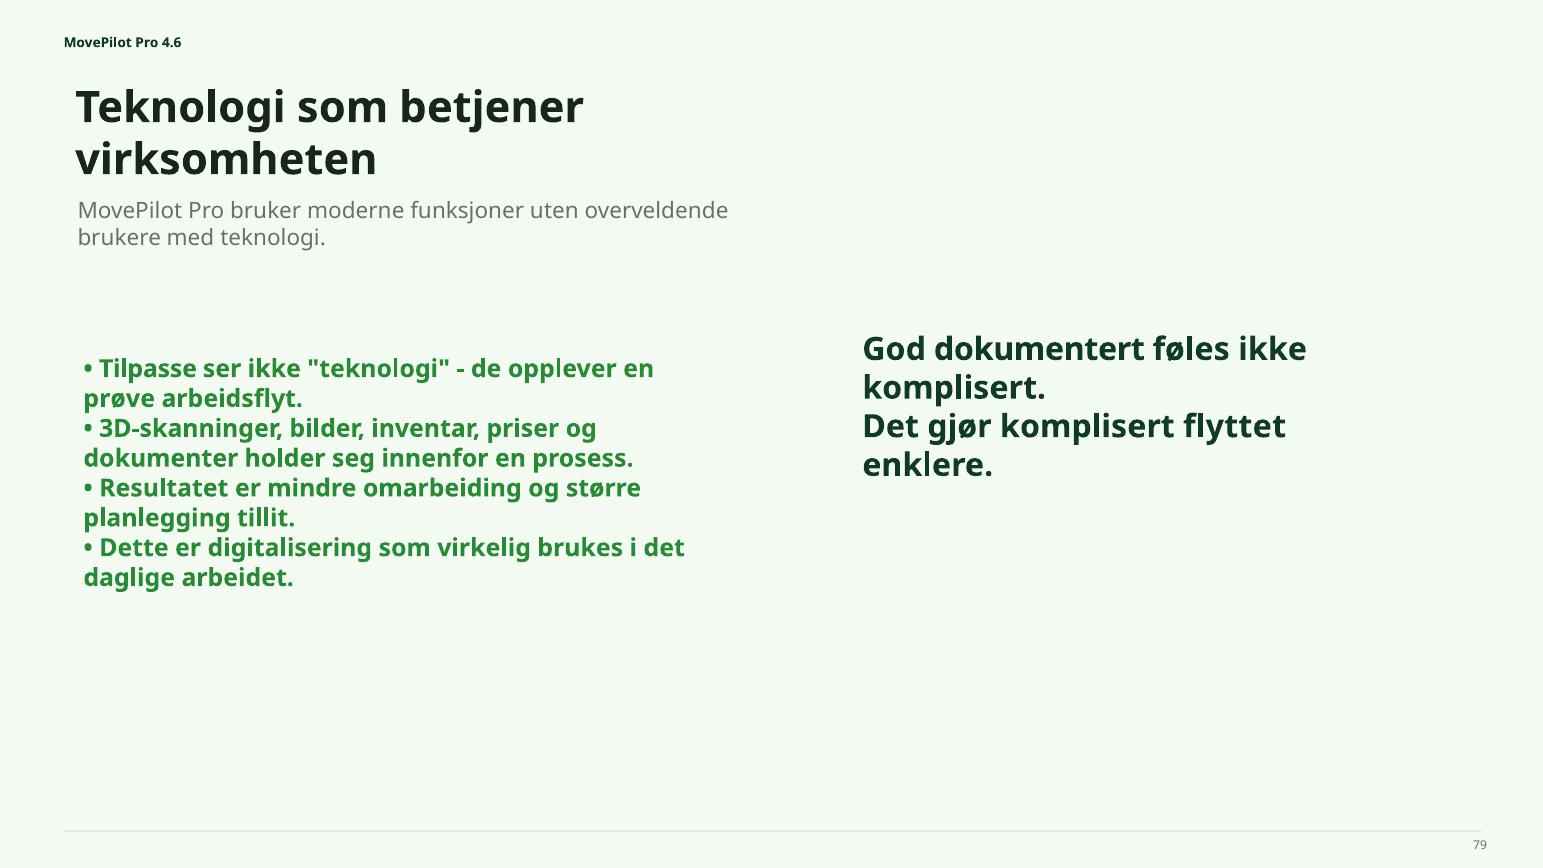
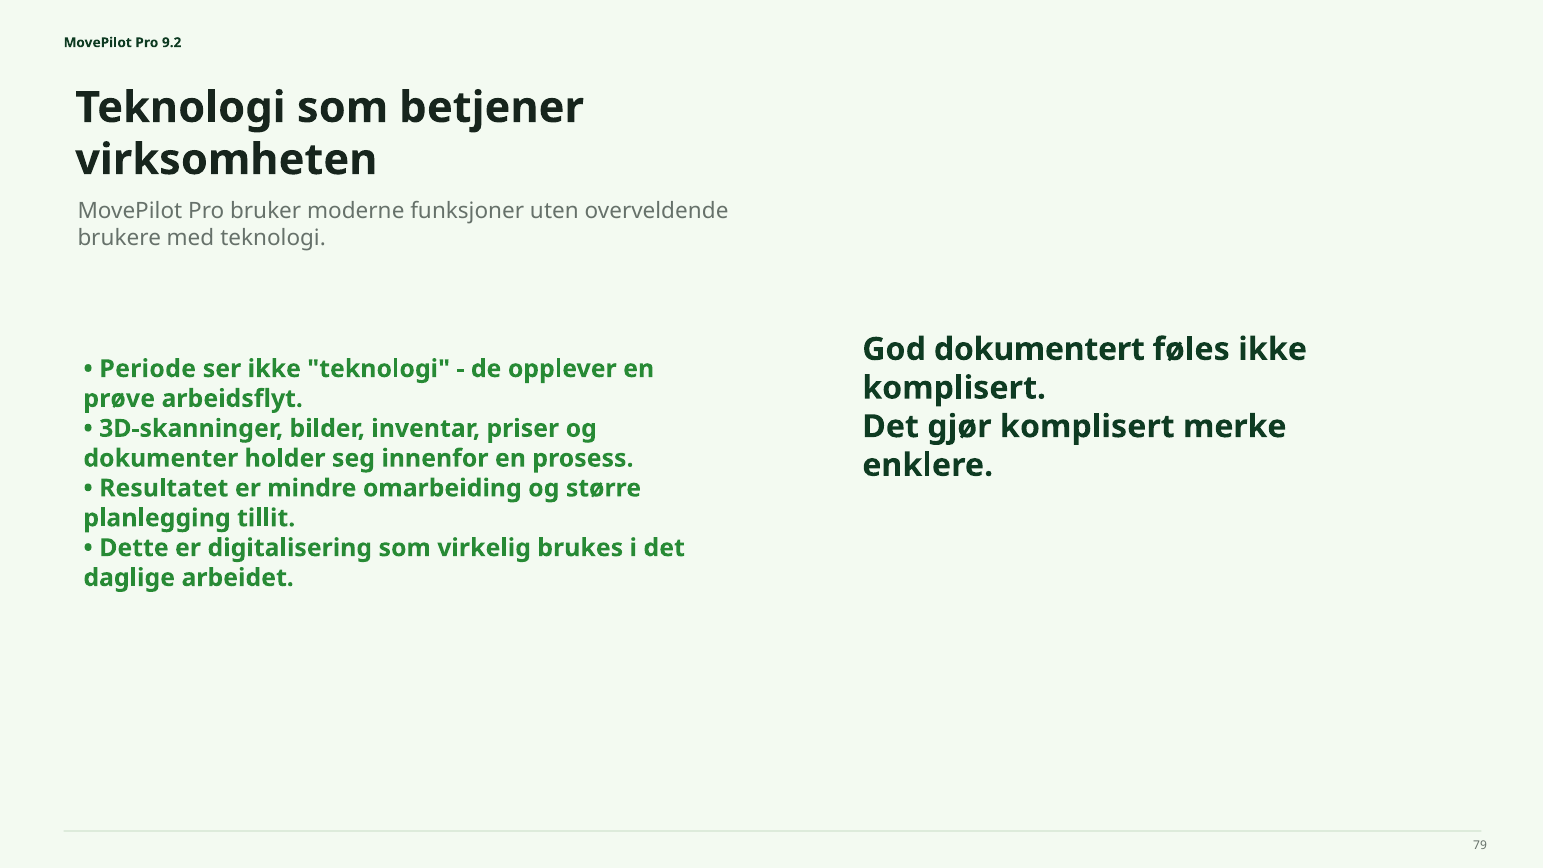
4.6: 4.6 -> 9.2 (172, 43)
Tilpasse: Tilpasse -> Periode (148, 369)
flyttet: flyttet -> merke (1235, 427)
